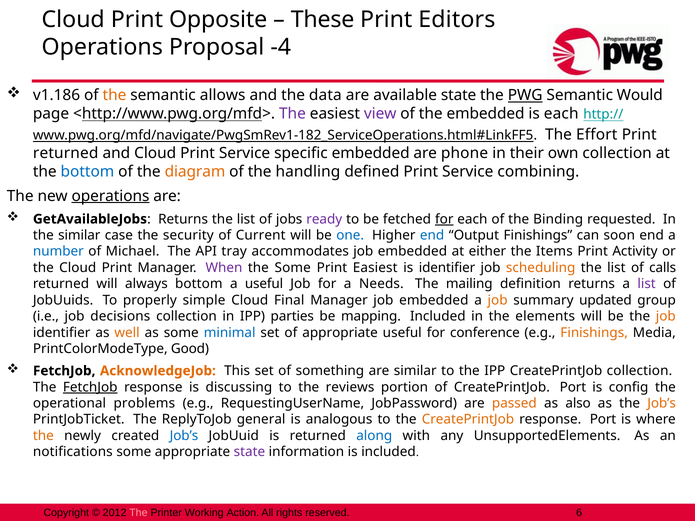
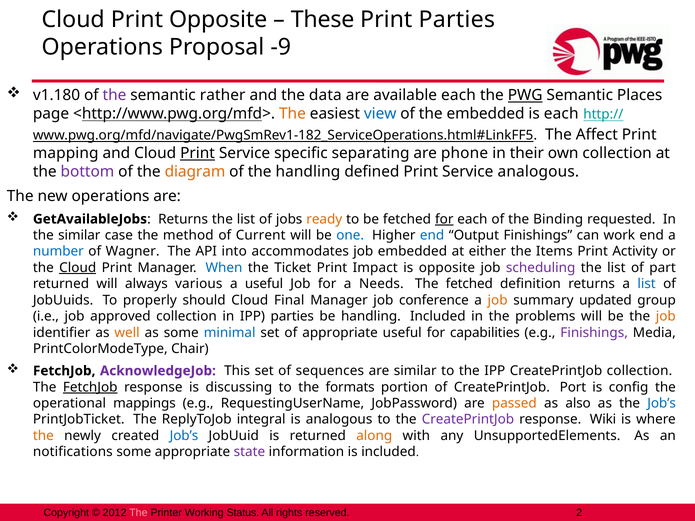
Print Editors: Editors -> Parties (457, 19)
-4: -4 -> -9 (281, 47)
v1.186: v1.186 -> v1.180 (57, 95)
the colour: orange -> purple (114, 95)
allows: allows -> rather (223, 95)
available state: state -> each (458, 95)
Would: Would -> Places (640, 95)
The colour: purple -> orange (292, 114)
view colour: purple -> blue (380, 114)
Effort: Effort -> Affect (597, 135)
returned: returned -> mapping (66, 153)
Print underline: none -> present (198, 153)
specific embedded: embedded -> separating (371, 153)
bottom colour: blue -> purple (87, 172)
Service combining: combining -> analogous (538, 172)
operations underline: present -> none (110, 196)
ready colour: purple -> orange (324, 219)
security: security -> method (188, 235)
soon: soon -> work (619, 235)
Michael: Michael -> Wagner (133, 252)
tray: tray -> into (234, 252)
Cloud underline: none -> present (78, 268)
When colour: purple -> blue (224, 268)
the Some: Some -> Ticket (293, 268)
Print Easiest: Easiest -> Impact (375, 268)
is identifier: identifier -> opposite (447, 268)
scheduling colour: orange -> purple (541, 268)
calls: calls -> part (663, 268)
always bottom: bottom -> various (199, 284)
The mailing: mailing -> fetched (469, 284)
list colour: purple -> blue (647, 284)
simple: simple -> should (204, 300)
Manager job embedded: embedded -> conference (434, 300)
decisions: decisions -> approved (120, 317)
be mapping: mapping -> handling (371, 317)
elements: elements -> problems (545, 317)
conference: conference -> capabilities (485, 333)
Finishings colour: orange -> purple (594, 333)
Good: Good -> Chair (190, 349)
AcknowledgeJob colour: orange -> purple (158, 371)
something: something -> sequences (330, 371)
reviews: reviews -> formats (350, 387)
problems: problems -> mappings (144, 403)
Job’s colour: orange -> blue (662, 403)
general: general -> integral (261, 420)
CreatePrintJob colour: orange -> purple (468, 420)
response Port: Port -> Wiki (603, 420)
along colour: blue -> orange (374, 436)
Action: Action -> Status (243, 513)
6: 6 -> 2 (579, 513)
